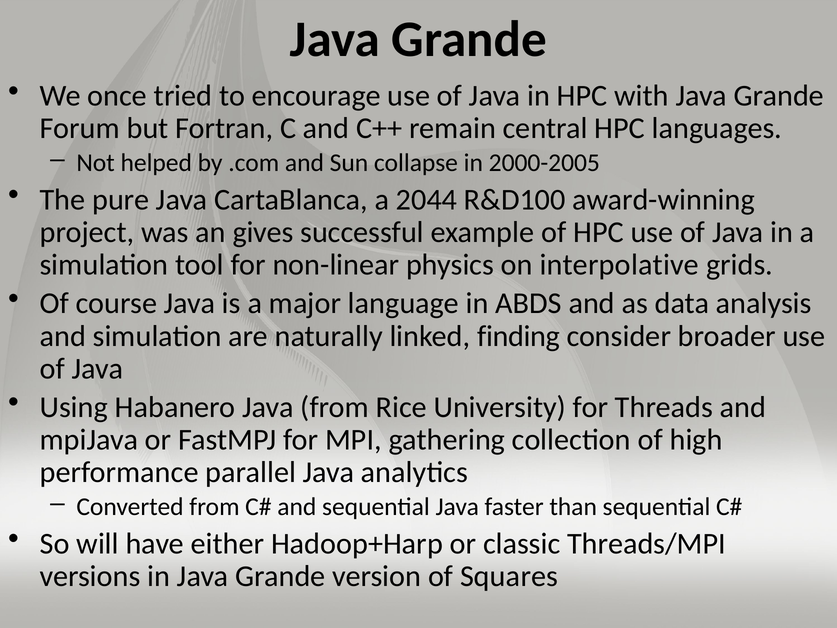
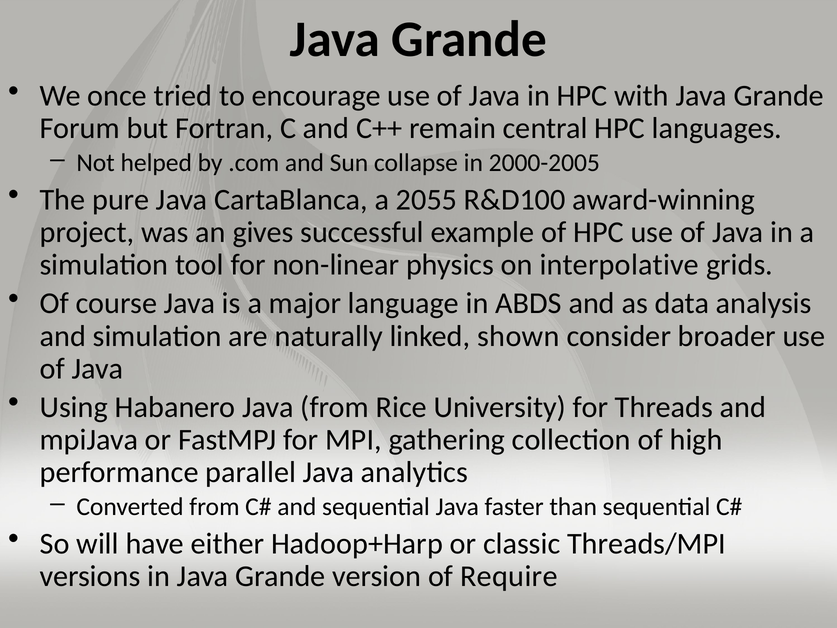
2044: 2044 -> 2055 (426, 200)
finding: finding -> shown (518, 336)
Squares: Squares -> Require (509, 576)
